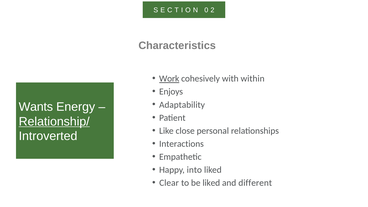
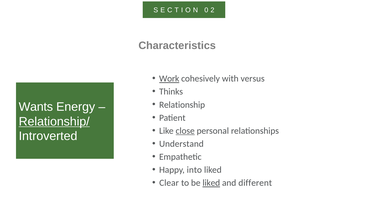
within: within -> versus (253, 79)
Enjoys: Enjoys -> Thinks (171, 92)
Adaptability: Adaptability -> Relationship (182, 105)
close underline: none -> present (185, 131)
Interactions: Interactions -> Understand (181, 144)
liked underline: none -> present (211, 183)
